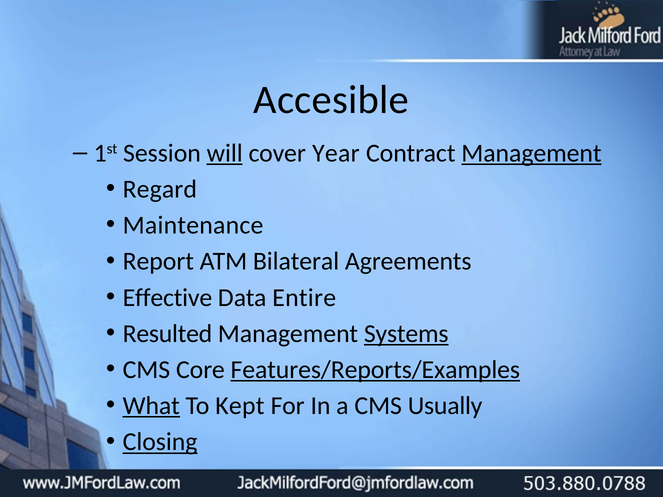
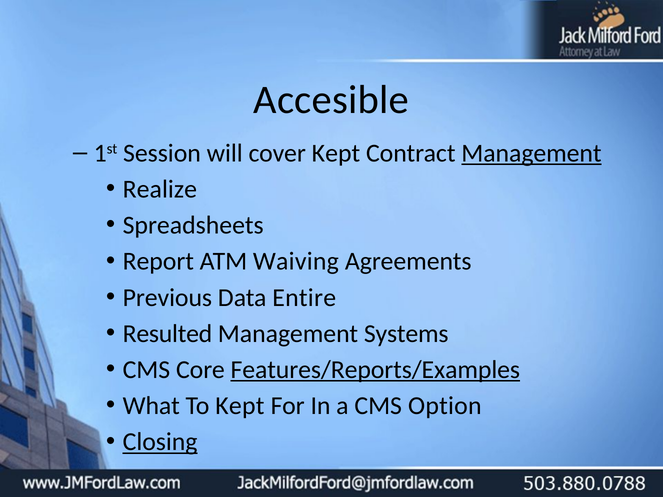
will underline: present -> none (225, 153)
cover Year: Year -> Kept (336, 153)
Regard: Regard -> Realize (160, 189)
Maintenance: Maintenance -> Spreadsheets (193, 225)
Bilateral: Bilateral -> Waiving (296, 262)
Effective: Effective -> Previous (167, 298)
Systems underline: present -> none (406, 334)
What underline: present -> none (151, 406)
Usually: Usually -> Option (445, 406)
